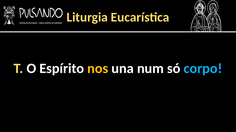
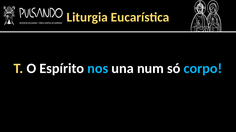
nos colour: yellow -> light blue (98, 69)
